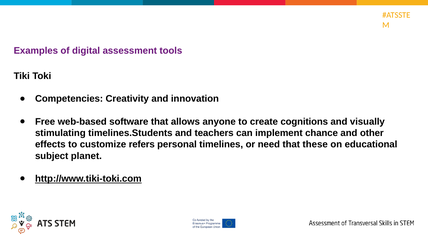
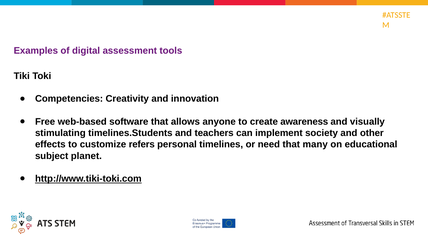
cognitions: cognitions -> awareness (304, 121)
chance: chance -> society (322, 133)
these: these -> many (315, 144)
